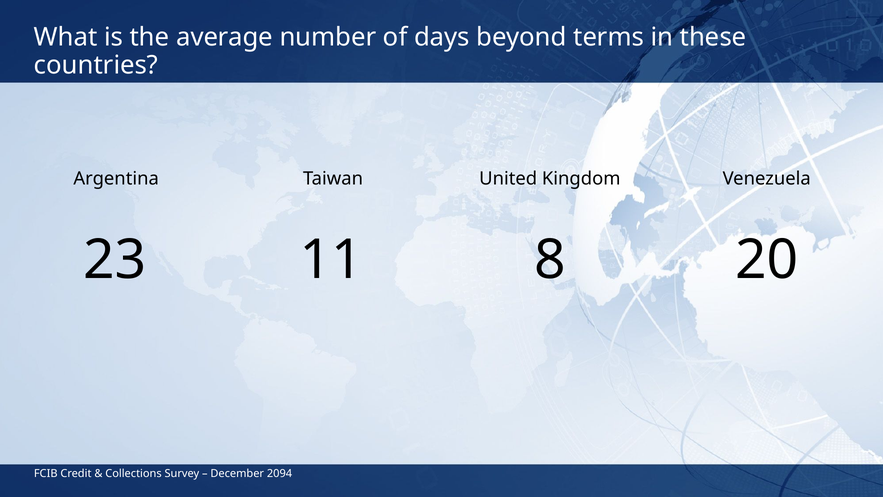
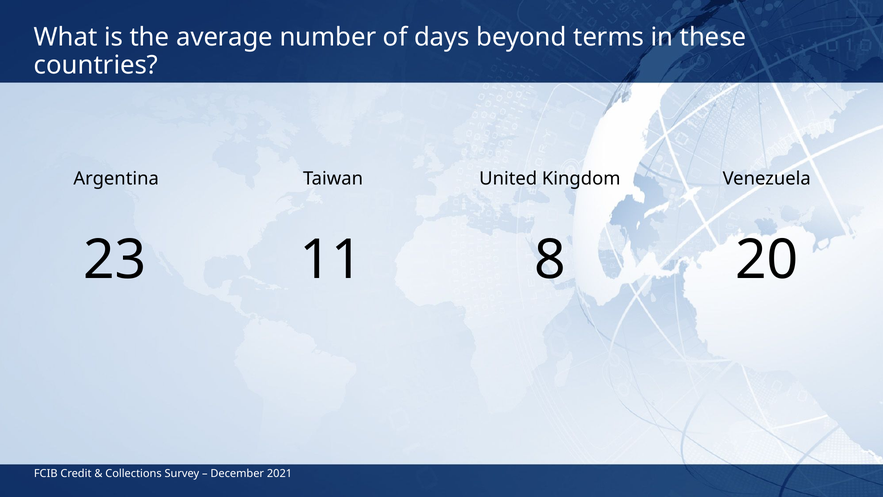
2094: 2094 -> 2021 (280, 473)
